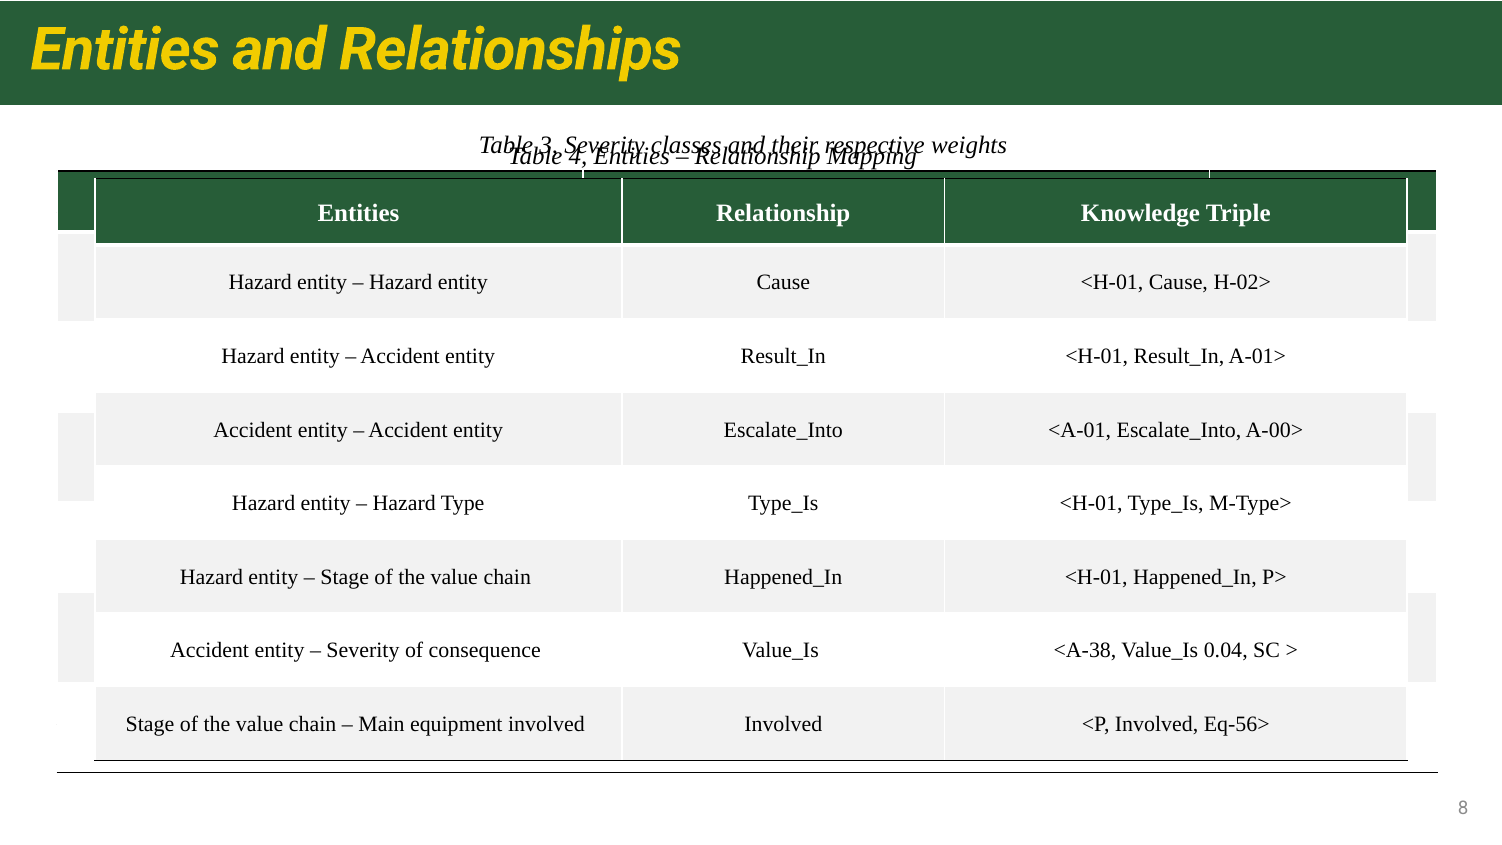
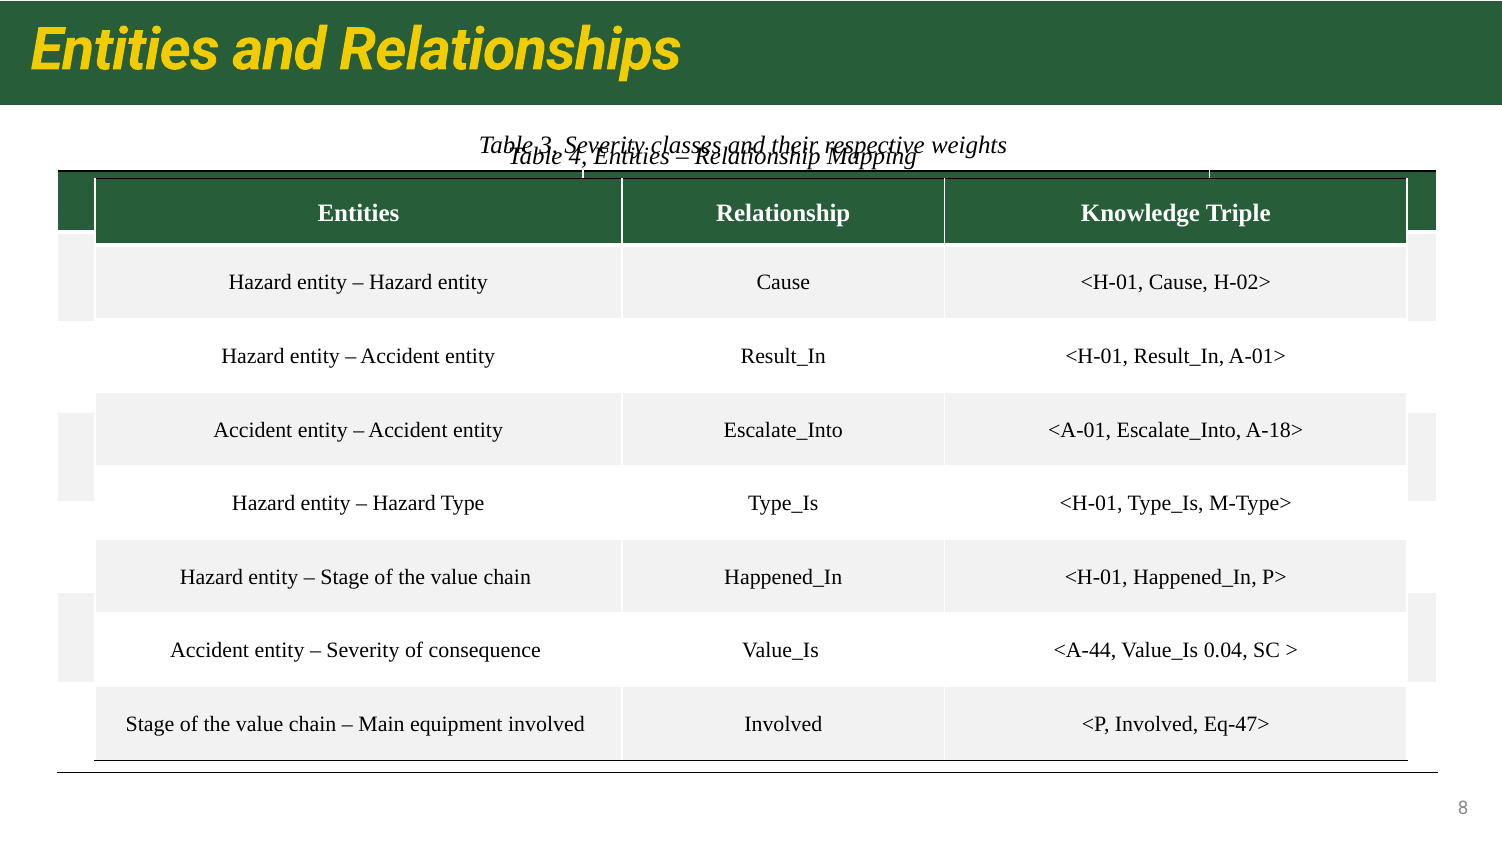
A-00>: A-00> -> A-18> (1274, 430)
<A-38: <A-38 -> <A-44 (1085, 651)
Eq-56>: Eq-56> -> Eq-47> (1237, 724)
